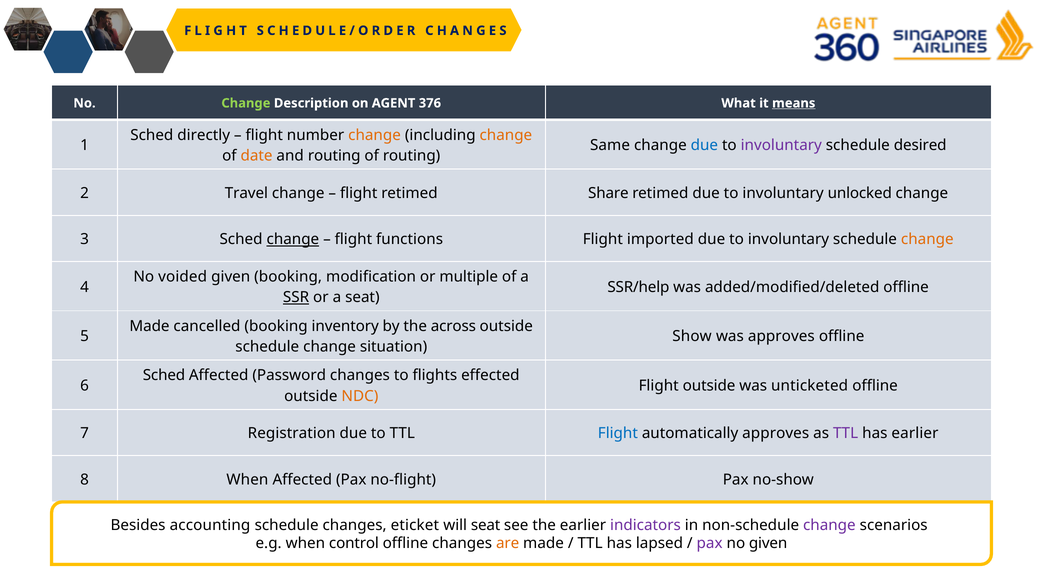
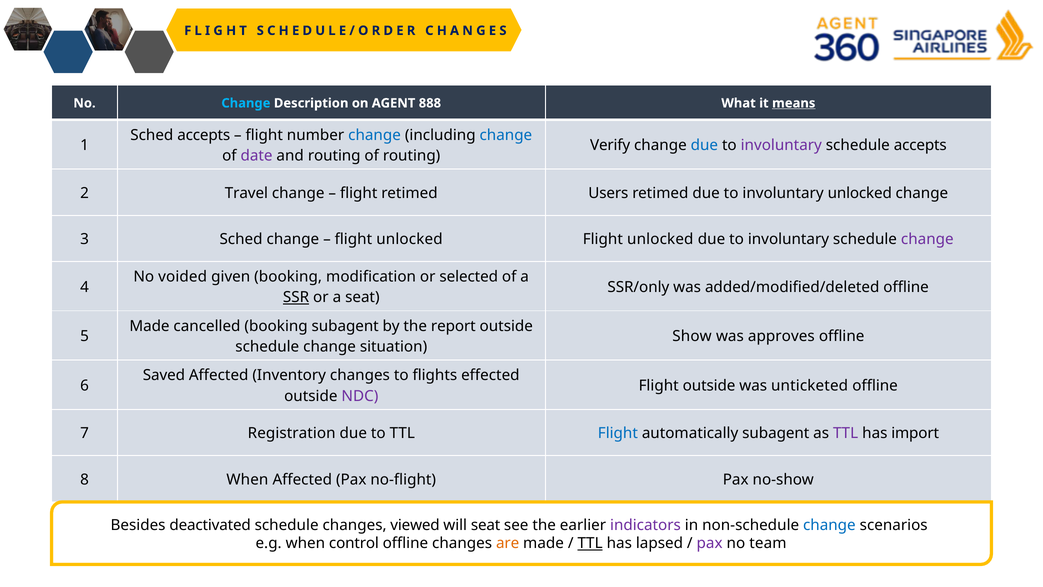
Change colour: light green -> light blue (246, 103)
376: 376 -> 888 (430, 103)
Sched directly: directly -> accepts (204, 135)
change colour: orange -> blue (375, 135)
change colour: orange -> blue (506, 135)
Same: Same -> Verify (610, 145)
schedule desired: desired -> accepts (920, 145)
date colour: orange -> purple (257, 156)
Share: Share -> Users (608, 193)
change underline: present -> none (293, 239)
functions: functions -> unlocked (409, 239)
imported: imported -> unlocked (660, 239)
change colour: orange -> purple (927, 239)
multiple: multiple -> selected (469, 276)
SSR/help: SSR/help -> SSR/only (638, 287)
booking inventory: inventory -> subagent (345, 326)
across: across -> report (453, 326)
Sched: Sched -> Saved (164, 375)
Password: Password -> Inventory (289, 375)
NDC colour: orange -> purple (360, 396)
automatically approves: approves -> subagent (776, 433)
has earlier: earlier -> import (915, 433)
accounting: accounting -> deactivated (210, 525)
eticket: eticket -> viewed (415, 525)
change colour: purple -> blue (829, 525)
TTL underline: none -> present (590, 543)
no given: given -> team (768, 543)
